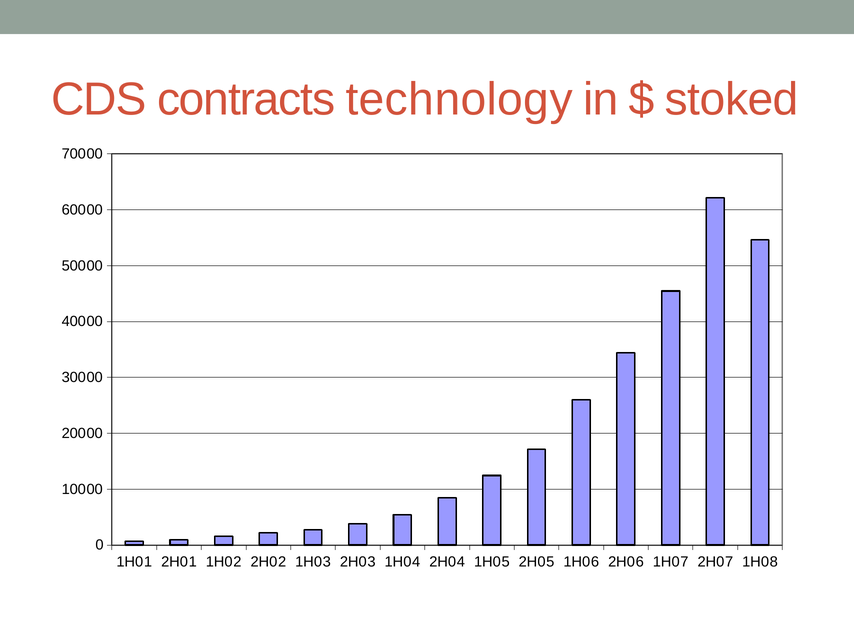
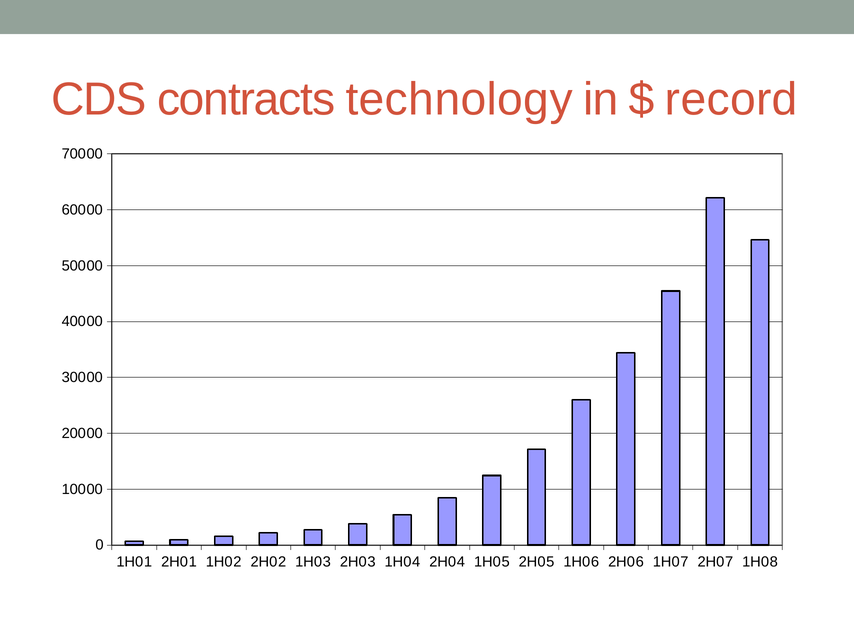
stoked: stoked -> record (731, 99)
